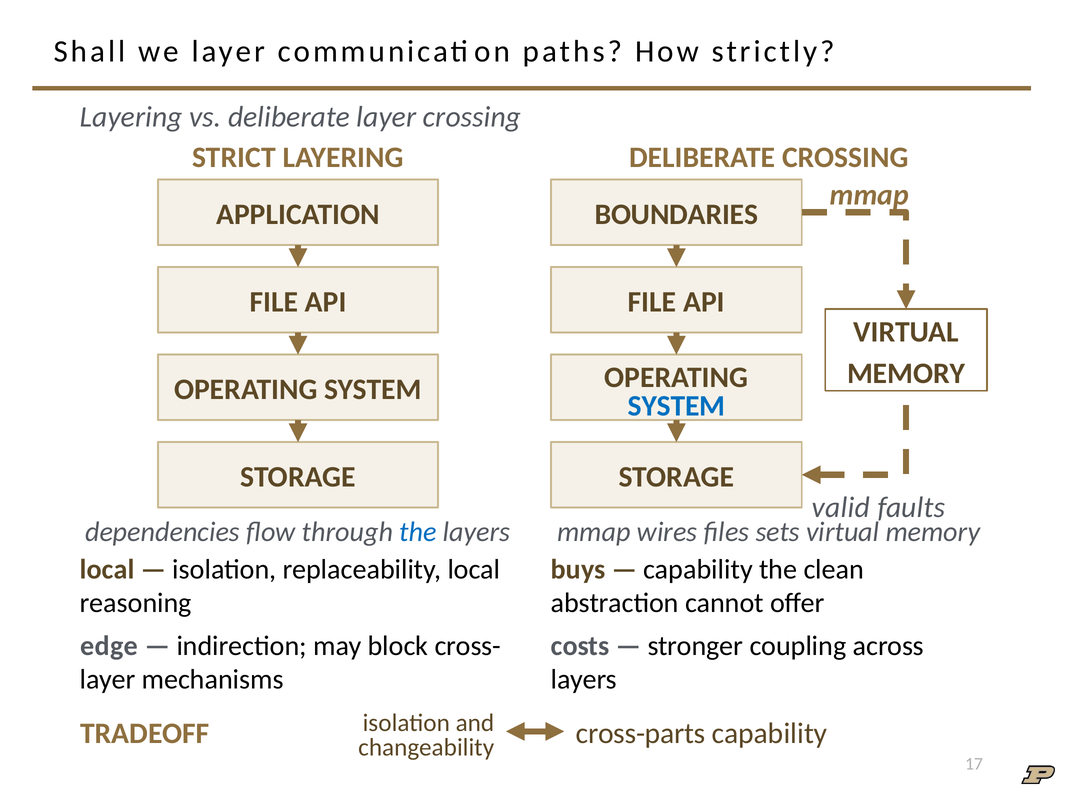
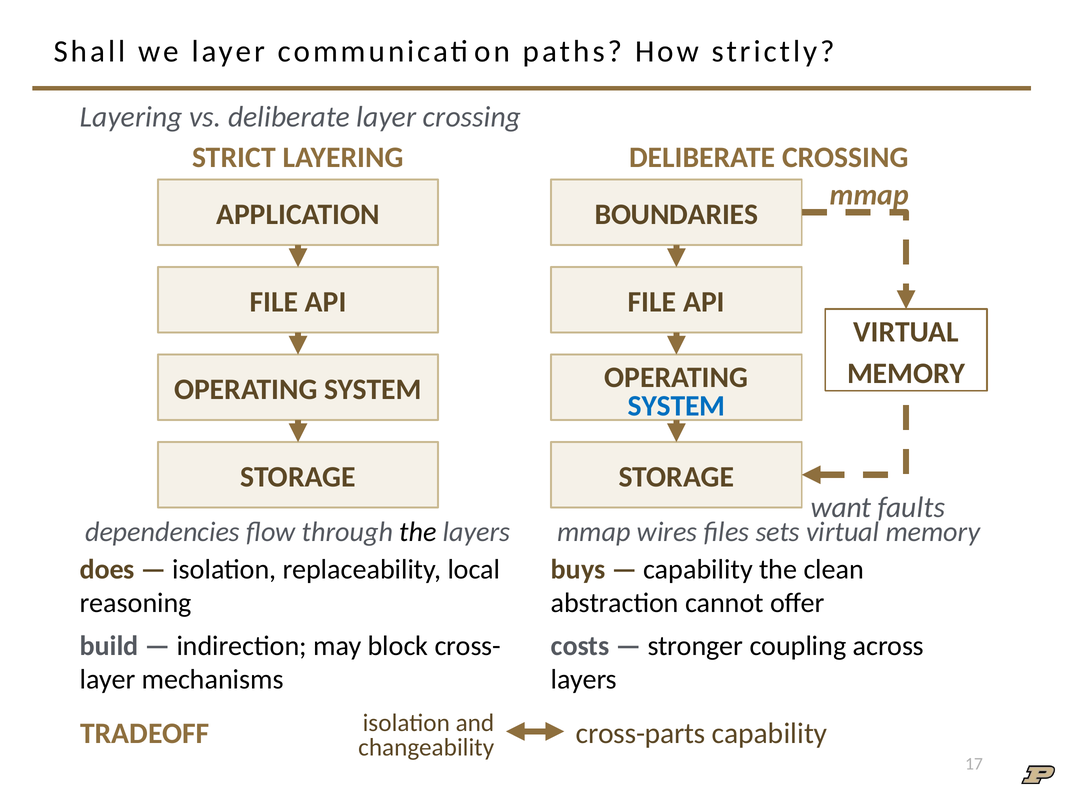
valid: valid -> want (841, 508)
the colour: blue -> black (418, 532)
local: local -> does (107, 570)
edge: edge -> build (109, 646)
